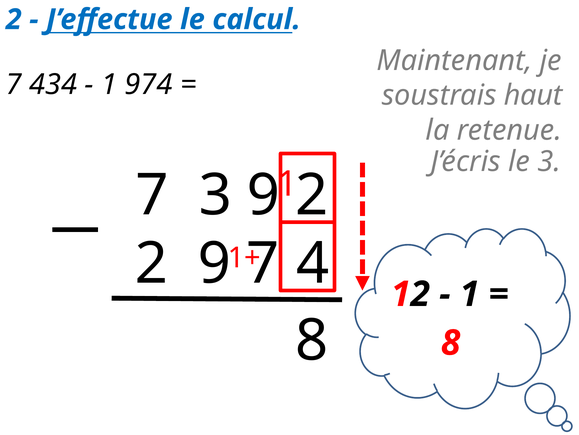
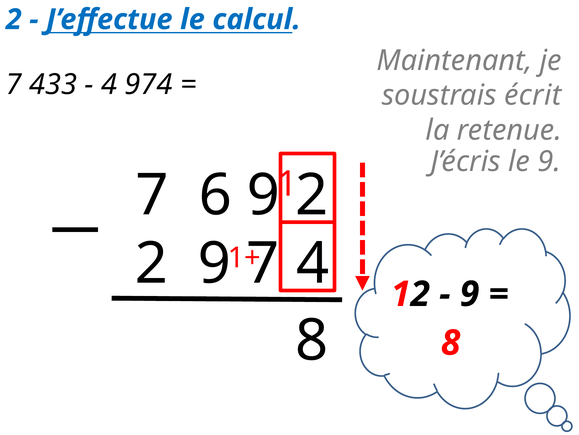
434: 434 -> 433 (53, 84)
1: 1 -> 4 (109, 84)
haut: haut -> écrit (533, 95)
le 3: 3 -> 9 (549, 161)
7 3: 3 -> 6 (215, 195)
1: 1 -> 9 (470, 294)
